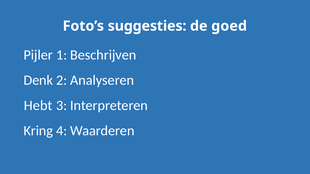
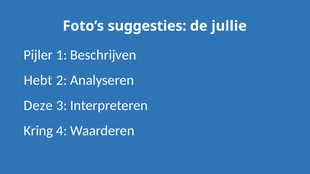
goed: goed -> jullie (229, 26)
Denk: Denk -> Hebt (38, 80)
Hebt: Hebt -> Deze (38, 106)
